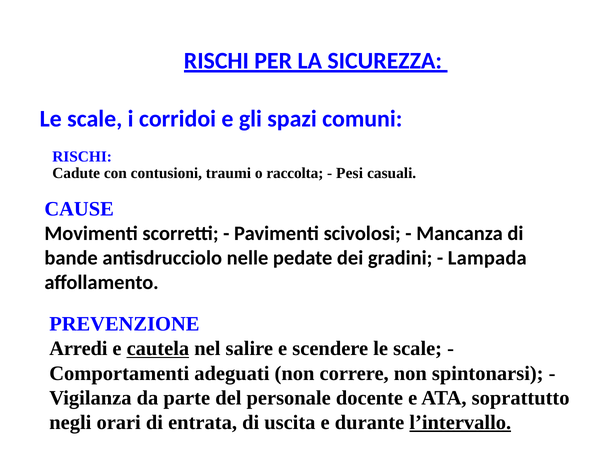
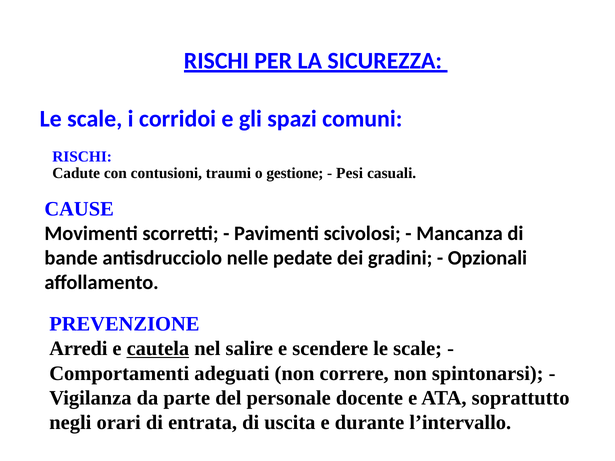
raccolta: raccolta -> gestione (295, 173)
Lampada: Lampada -> Opzionali (487, 258)
l’intervallo underline: present -> none (460, 423)
